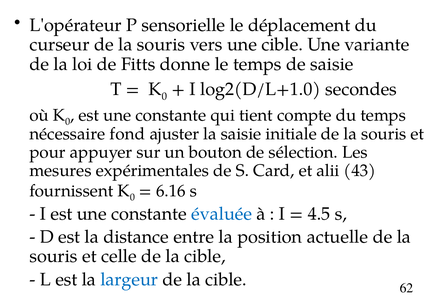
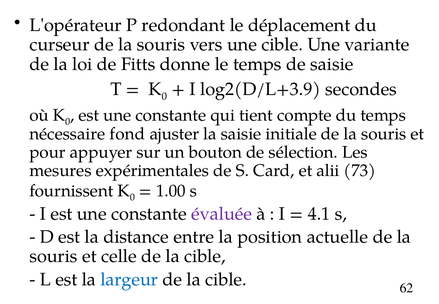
sensorielle: sensorielle -> redondant (183, 25)
log2(D/L+1.0: log2(D/L+1.0 -> log2(D/L+3.9 (260, 89)
43: 43 -> 73 (360, 171)
6.16: 6.16 -> 1.00 (171, 191)
évaluée colour: blue -> purple (222, 214)
4.5: 4.5 -> 4.1 (319, 214)
